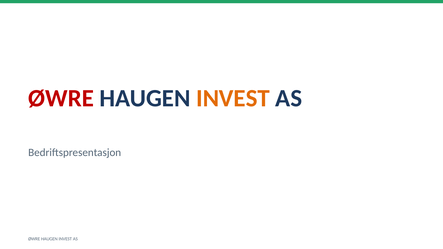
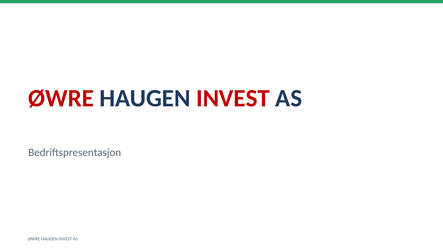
INVEST colour: orange -> red (233, 98)
